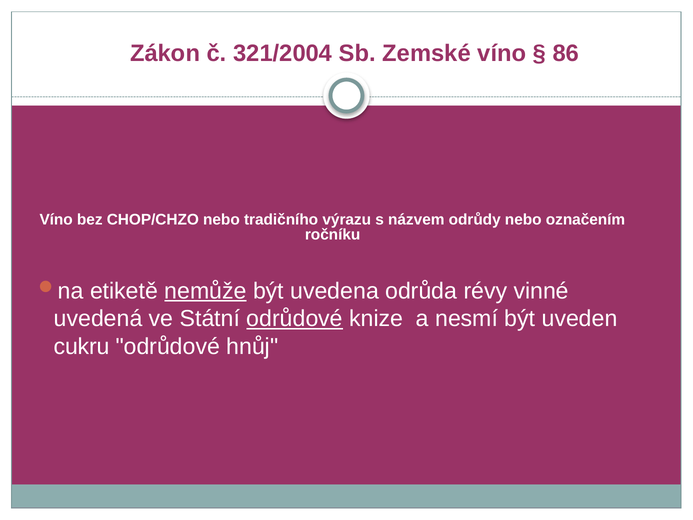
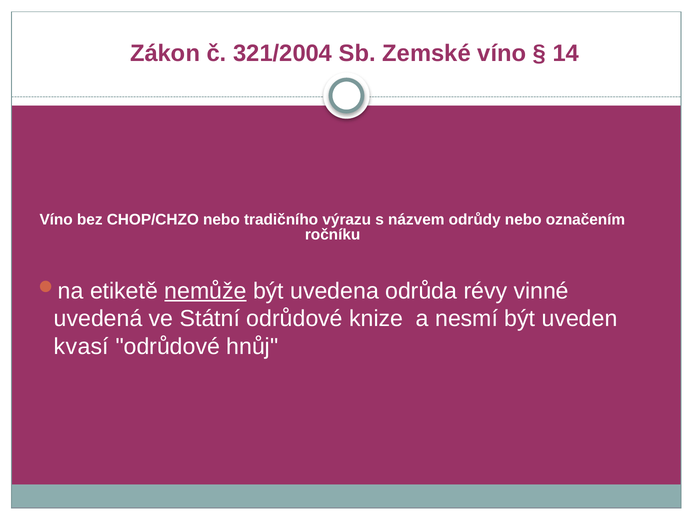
86: 86 -> 14 (566, 53)
odrůdové underline: present -> none (295, 318)
cukru: cukru -> kvasí (81, 346)
